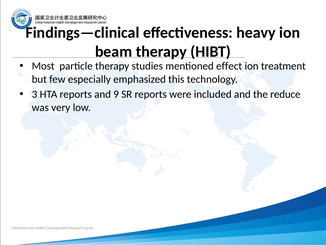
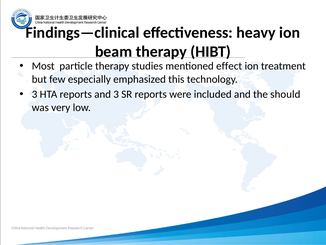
and 9: 9 -> 3 (116, 94)
reduce: reduce -> should (285, 94)
